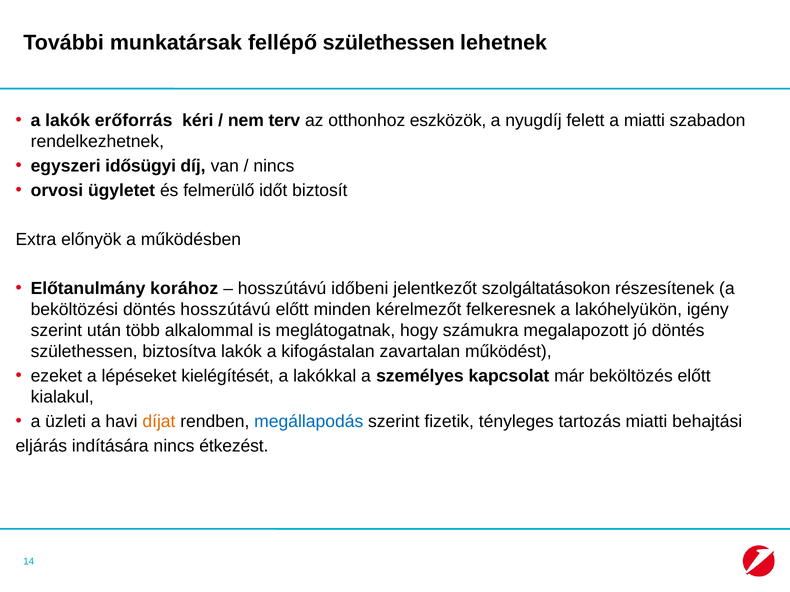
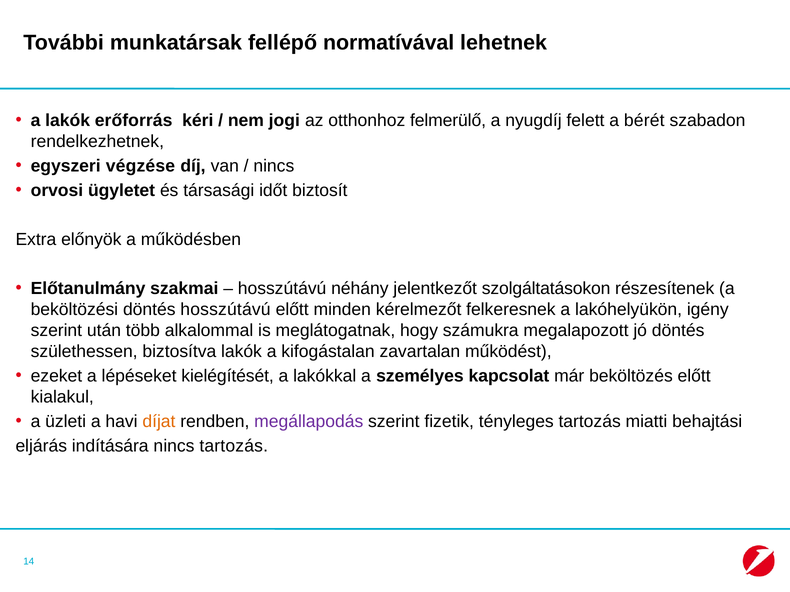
fellépő születhessen: születhessen -> normatívával (389, 43)
terv: terv -> jogi (284, 121)
eszközök: eszközök -> felmerülő (448, 121)
a miatti: miatti -> bérét (644, 121)
idősügyi: idősügyi -> végzése (140, 166)
felmerülő: felmerülő -> társasági (219, 191)
korához: korához -> szakmai (184, 289)
időbeni: időbeni -> néhány (360, 289)
megállapodás colour: blue -> purple (309, 422)
nincs étkezést: étkezést -> tartozás (234, 447)
